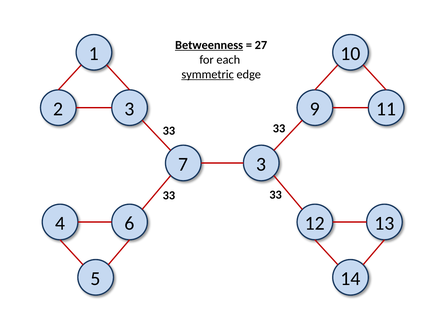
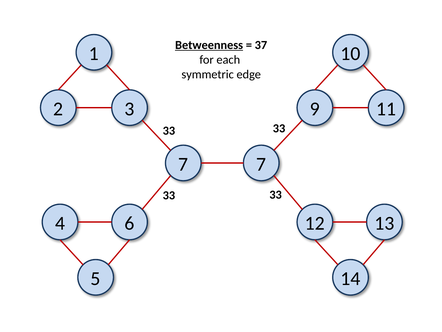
27: 27 -> 37 (261, 45)
symmetric underline: present -> none (208, 74)
7 3: 3 -> 7 (261, 164)
